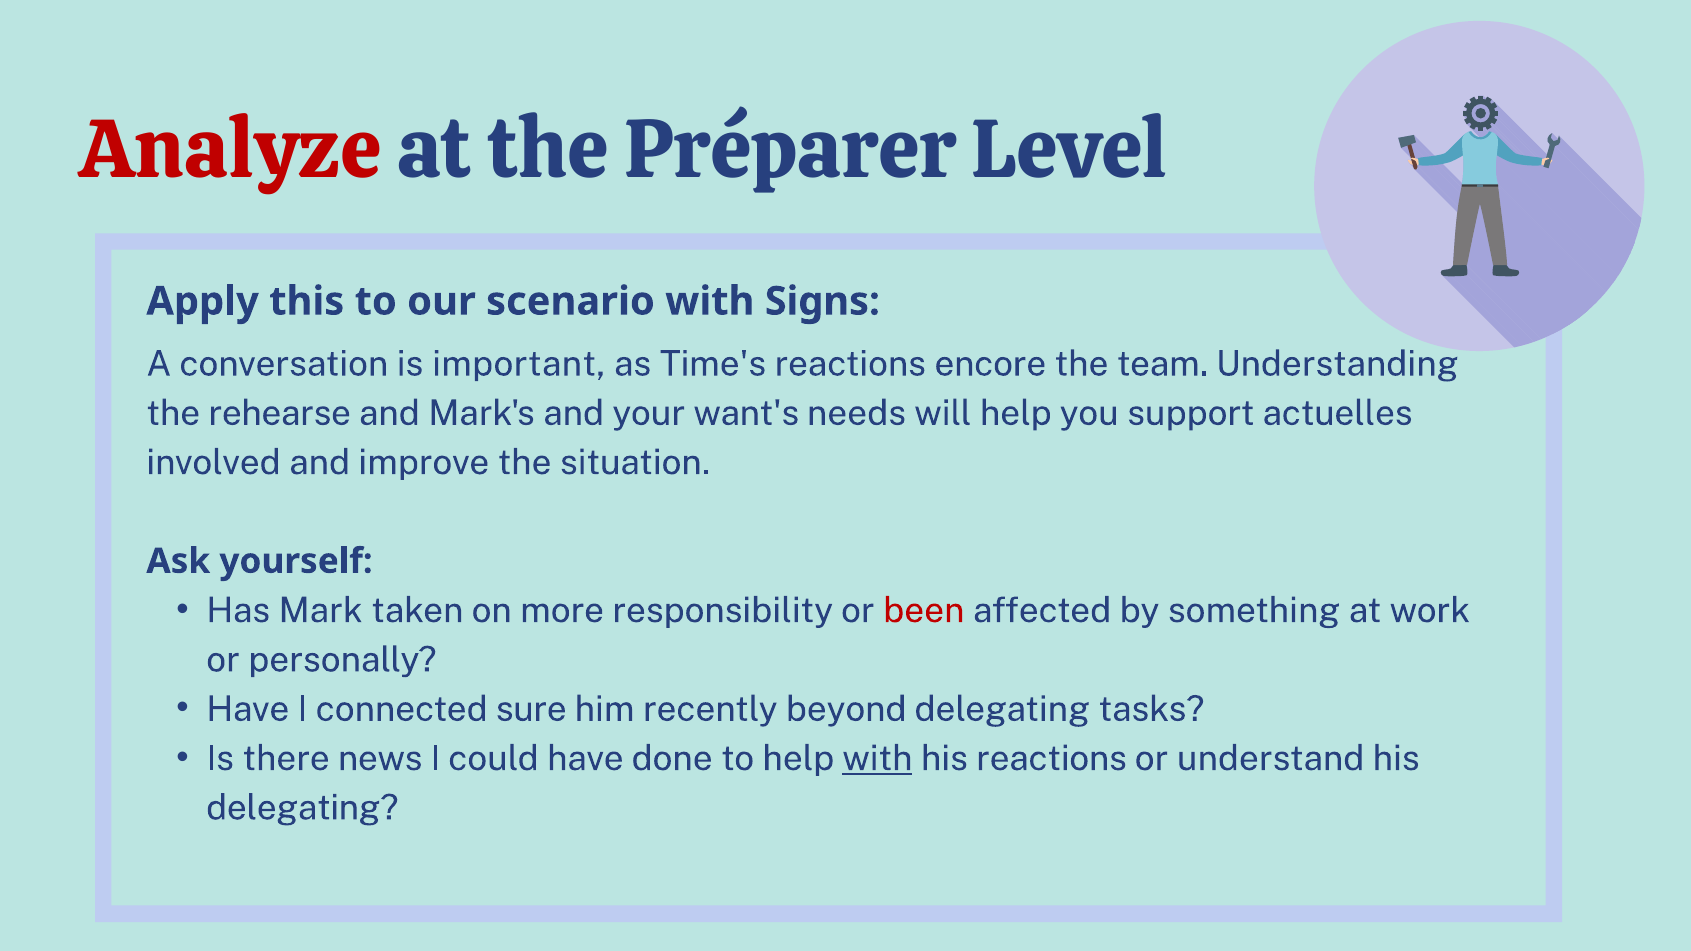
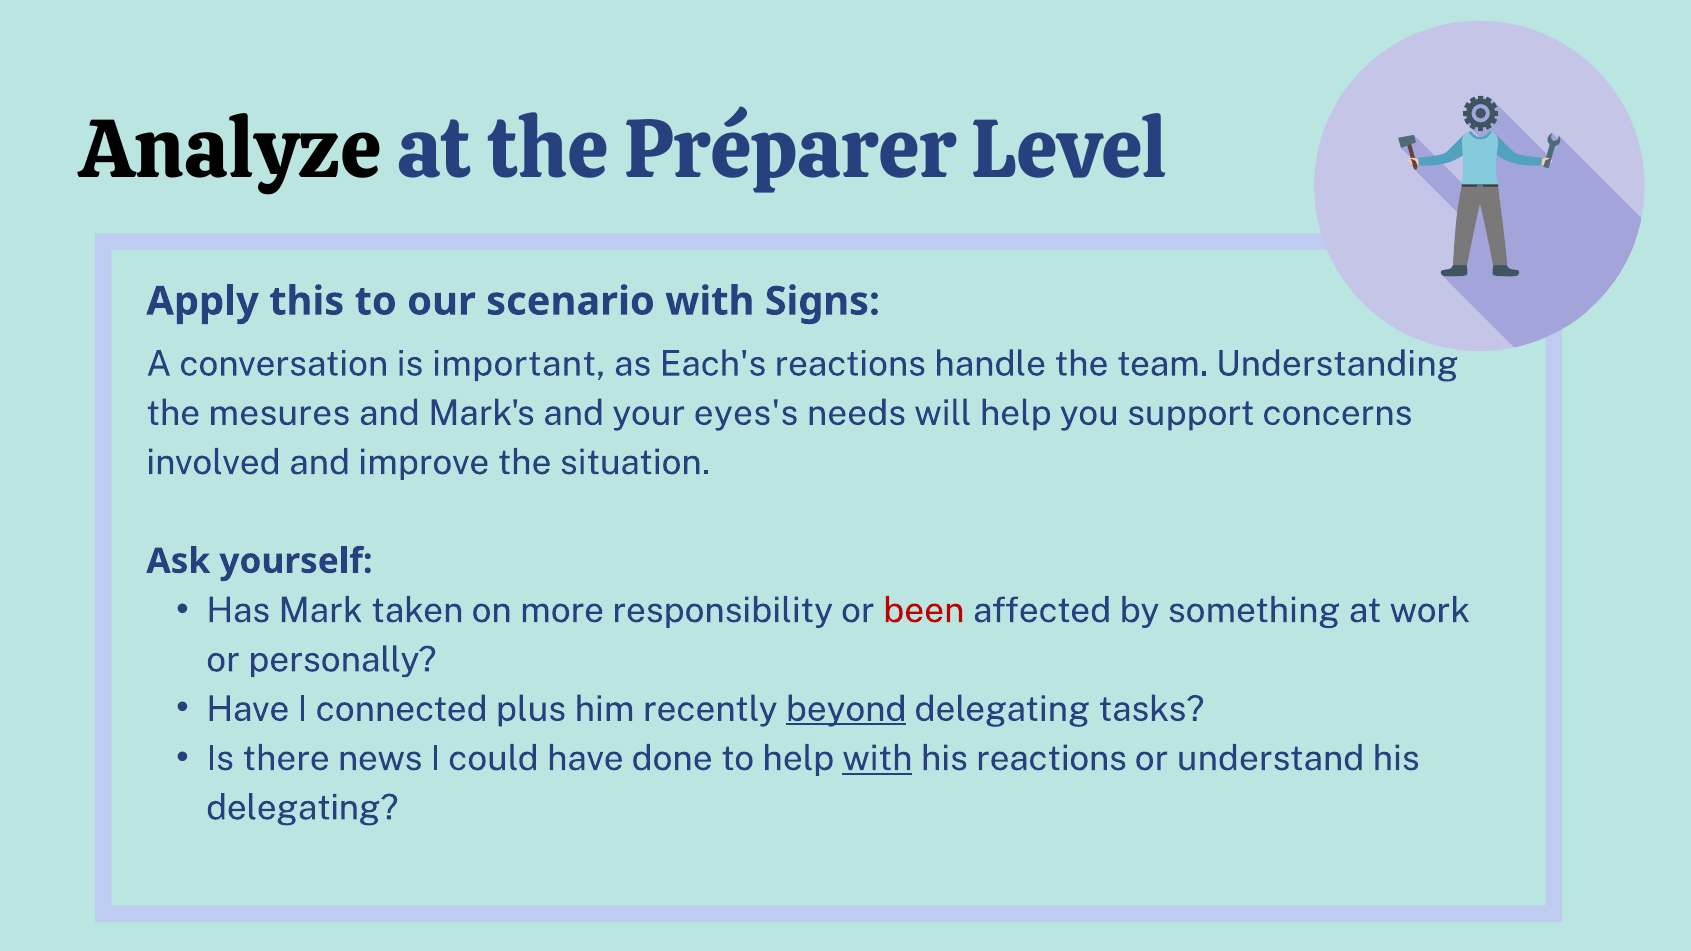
Analyze colour: red -> black (230, 150)
Time's: Time's -> Each's (713, 364)
encore: encore -> handle (990, 364)
rehearse: rehearse -> mesures (279, 413)
want's: want's -> eyes's (746, 413)
actuelles: actuelles -> concerns (1337, 413)
sure: sure -> plus (531, 709)
beyond underline: none -> present (846, 709)
